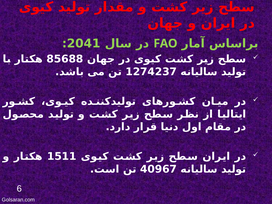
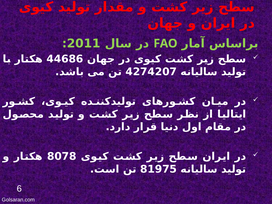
2041: 2041 -> 2011 (84, 43)
85688: 85688 -> 44686 (65, 59)
1274237: 1274237 -> 4274207 (151, 72)
1511: 1511 -> 8078 (62, 156)
40967: 40967 -> 81975 (159, 169)
